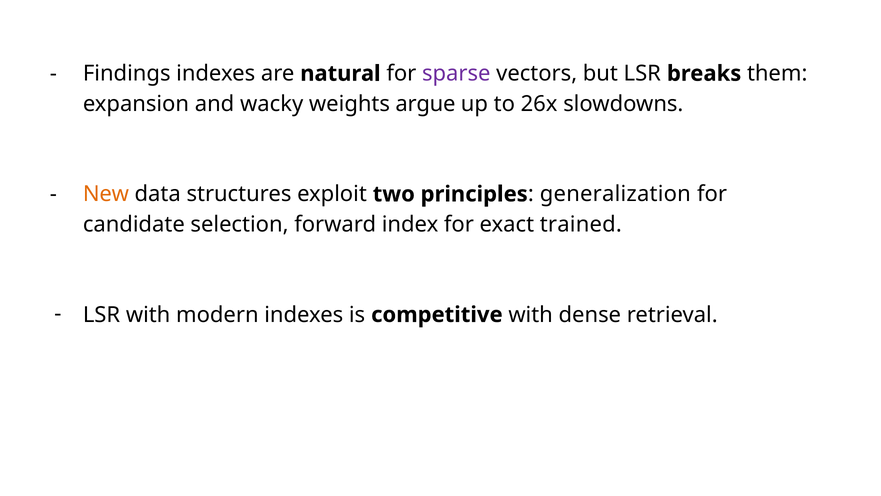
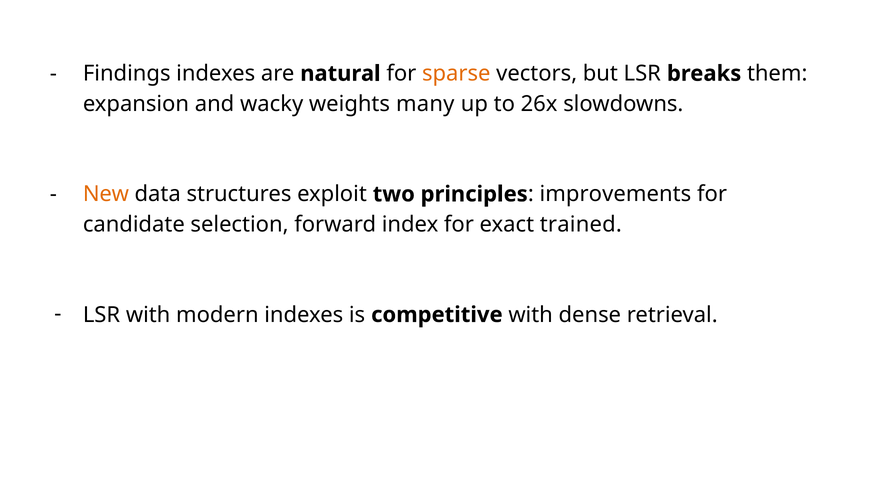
sparse colour: purple -> orange (456, 73)
argue: argue -> many (425, 104)
generalization: generalization -> improvements (615, 194)
